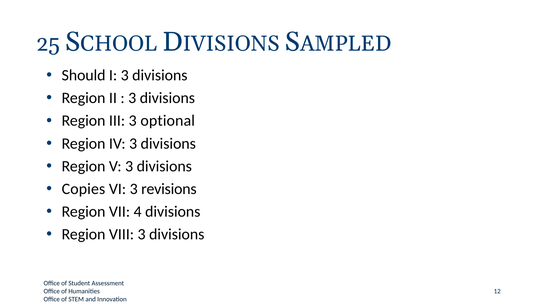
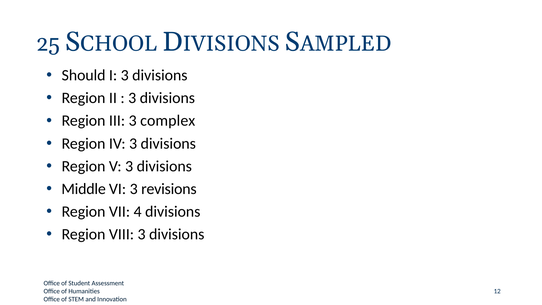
optional: optional -> complex (168, 121)
Copies: Copies -> Middle (84, 189)
